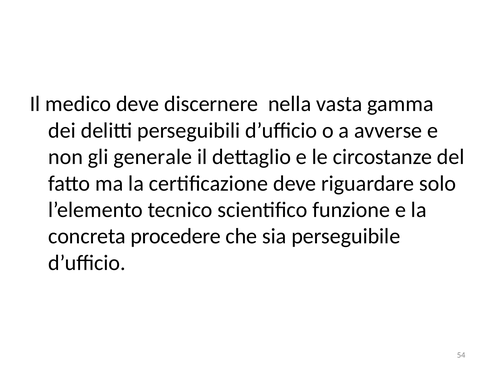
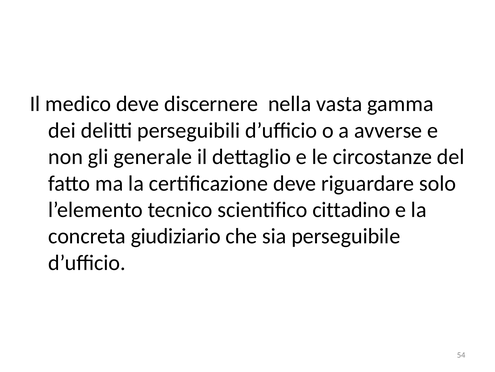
funzione: funzione -> cittadino (351, 209)
procedere: procedere -> giudiziario (176, 236)
